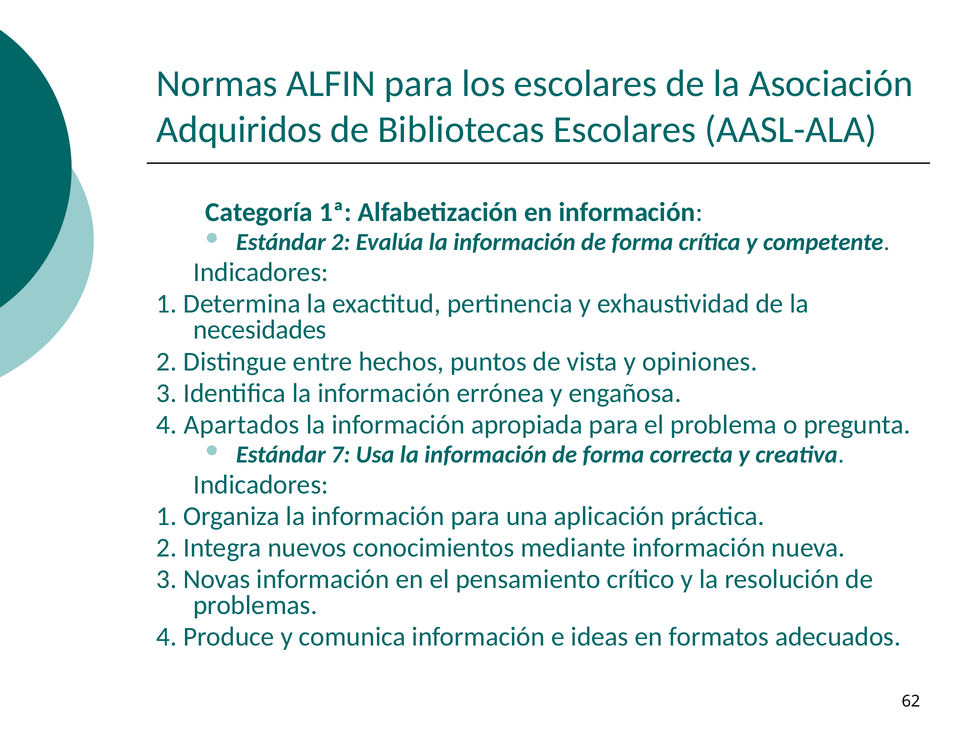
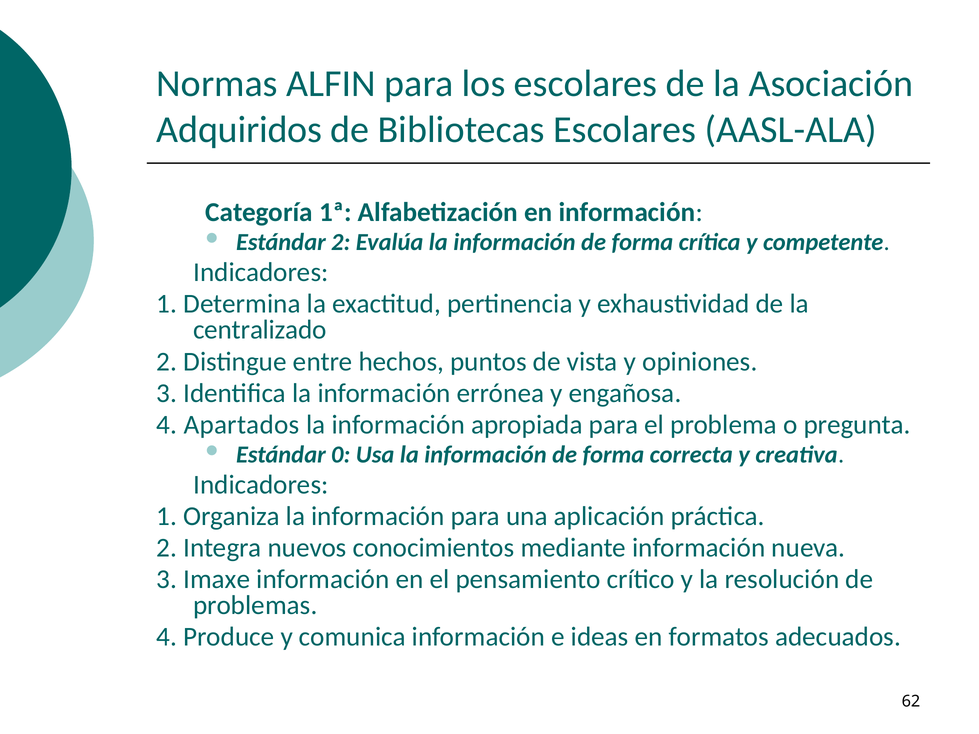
necesidades: necesidades -> centralizado (260, 330)
7: 7 -> 0 (341, 455)
Novas: Novas -> Imaxe (217, 579)
